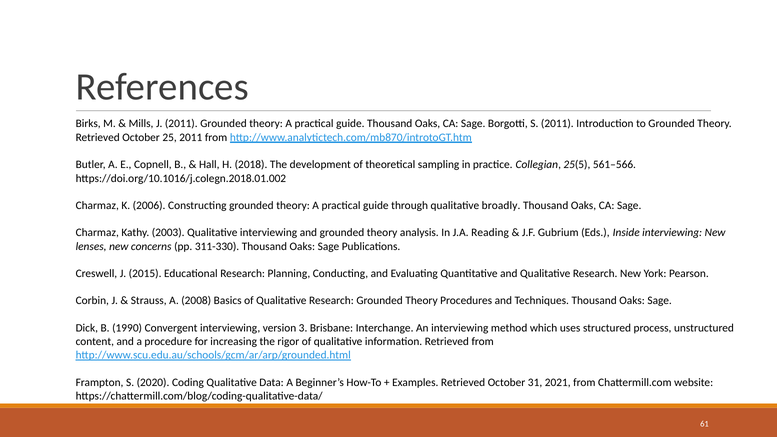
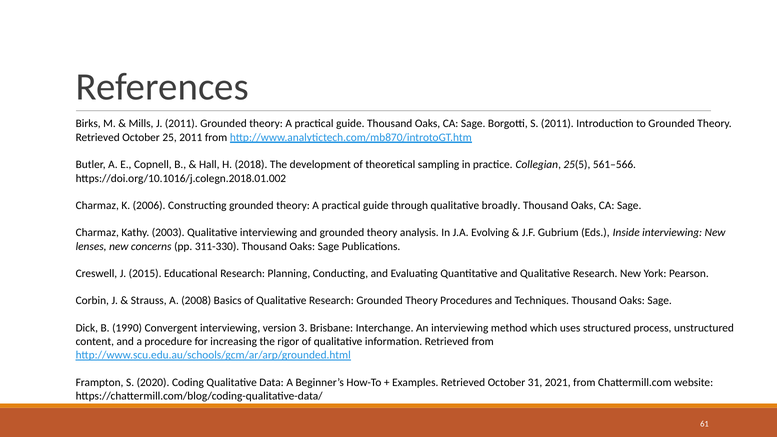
Reading: Reading -> Evolving (490, 233)
